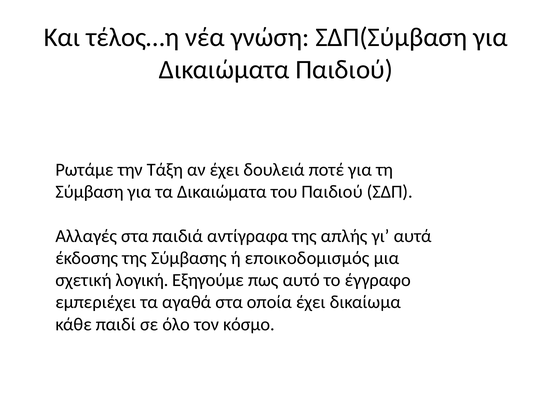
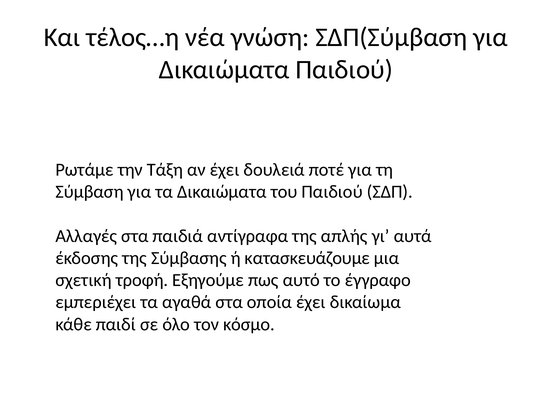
εποικοδομισμός: εποικοδομισμός -> κατασκευάζουμε (307, 258)
λογική: λογική -> τροφή (142, 280)
